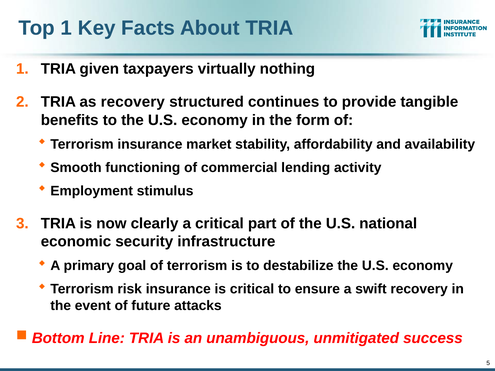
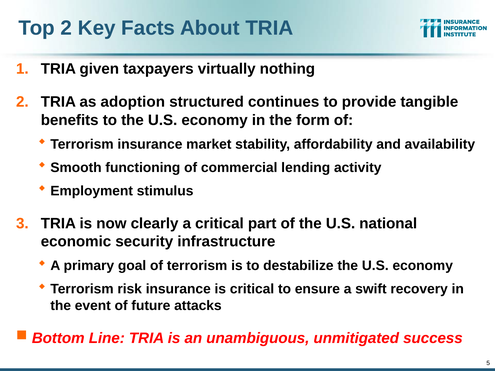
Top 1: 1 -> 2 (66, 28)
as recovery: recovery -> adoption (133, 102)
